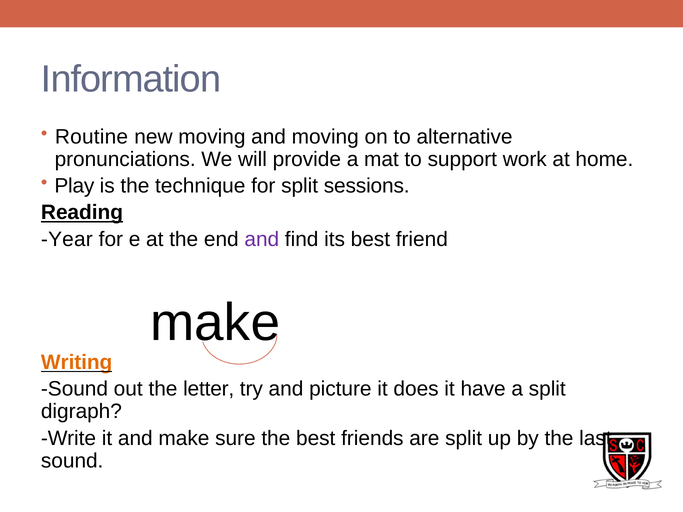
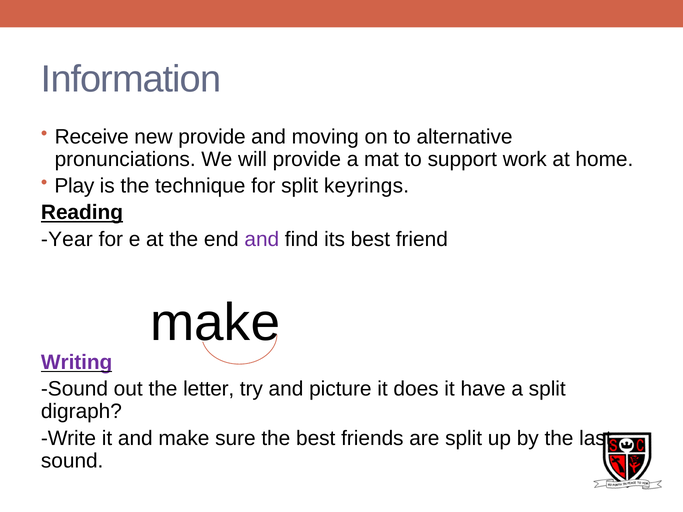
Routine: Routine -> Receive (92, 137)
new moving: moving -> provide (212, 137)
sessions: sessions -> keyrings (367, 186)
Writing colour: orange -> purple (77, 363)
